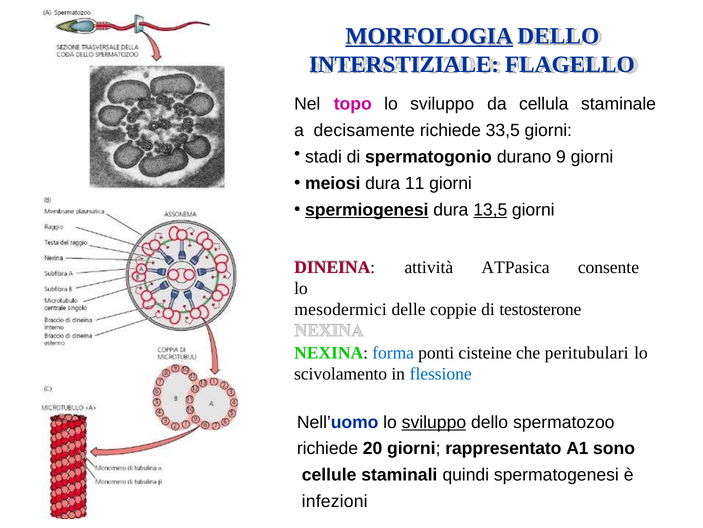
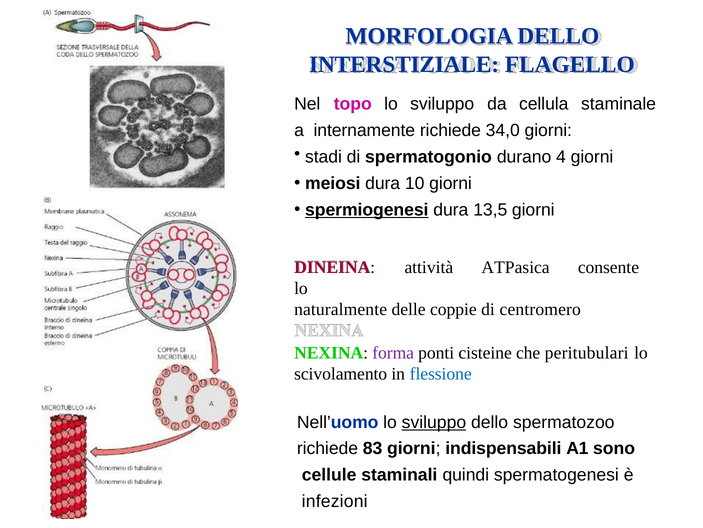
MORFOLOGIA underline: present -> none (429, 36)
decisamente: decisamente -> internamente (364, 130)
33,5: 33,5 -> 34,0 (503, 130)
9: 9 -> 4 (561, 157)
11: 11 -> 10 (415, 183)
13,5 underline: present -> none (490, 209)
mesodermici: mesodermici -> naturalmente (341, 309)
testosterone: testosterone -> centromero (540, 309)
forma colour: blue -> purple (393, 352)
20: 20 -> 83 (373, 448)
rappresentato: rappresentato -> indispensabili (503, 448)
